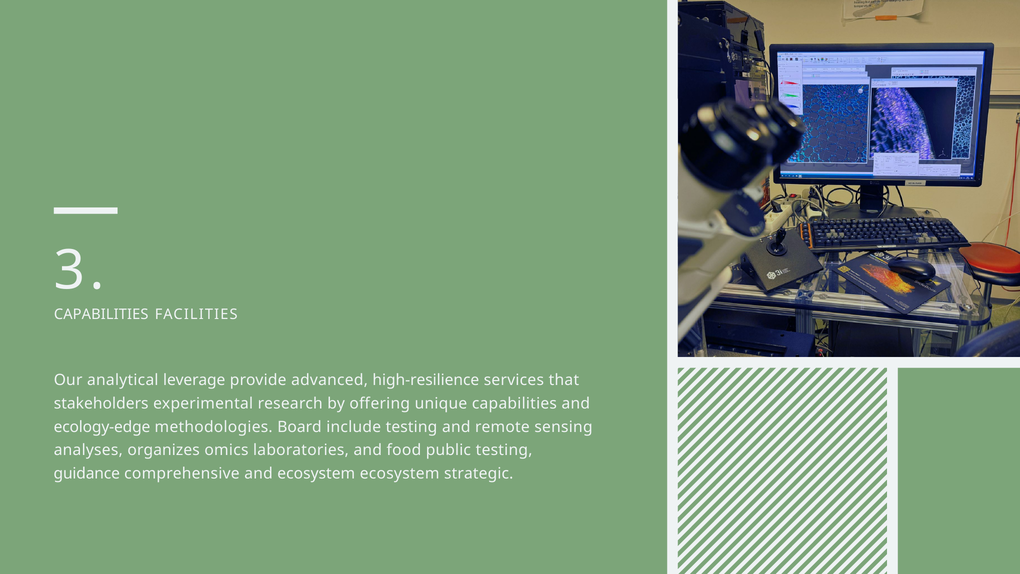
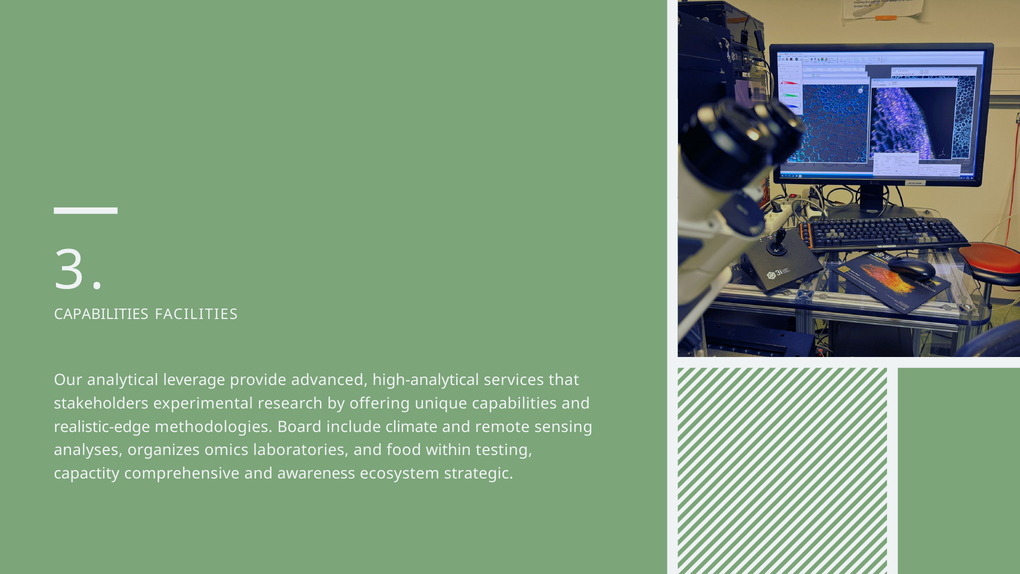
high-resilience: high-resilience -> high-analytical (426, 380)
ecology-edge: ecology-edge -> realistic-edge (102, 427)
include testing: testing -> climate (412, 427)
public: public -> within (448, 450)
guidance: guidance -> capactity (87, 473)
and ecosystem: ecosystem -> awareness (316, 473)
